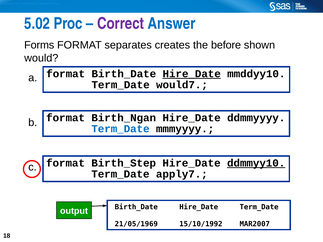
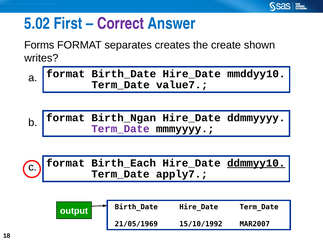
Proc: Proc -> First (68, 24)
before: before -> create (226, 45)
would: would -> writes (41, 58)
Hire_Date underline: present -> none (192, 74)
would7: would7 -> value7 (182, 85)
Term_Date colour: blue -> purple (120, 129)
Birth_Step: Birth_Step -> Birth_Each (124, 163)
